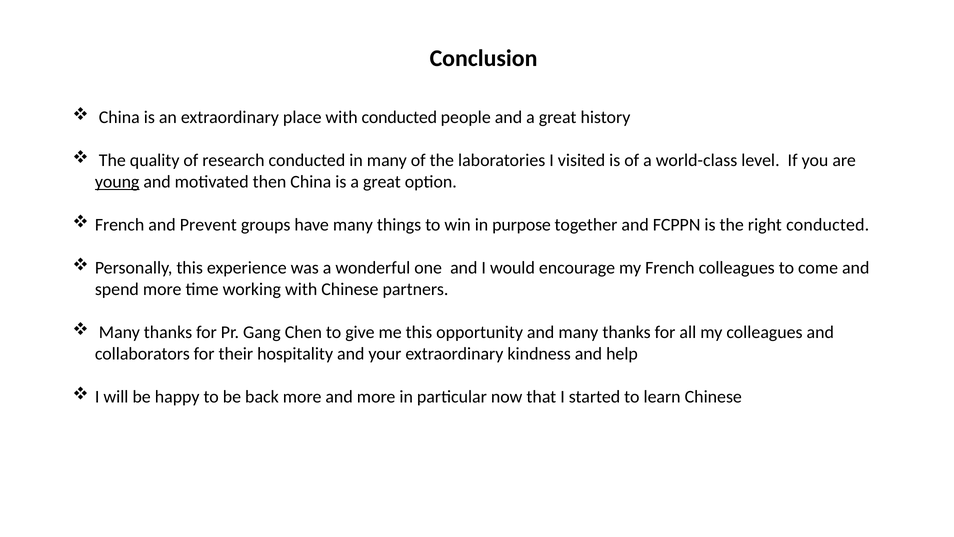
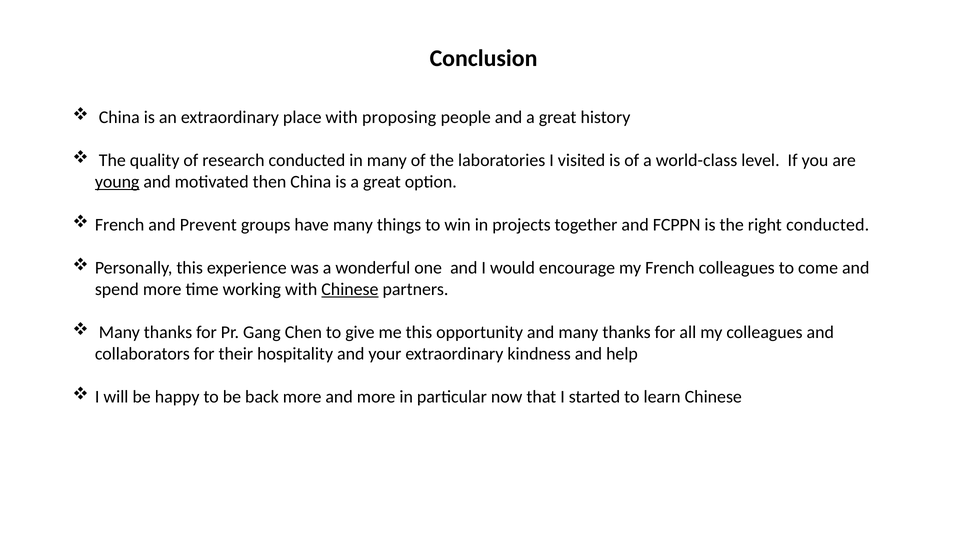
with conducted: conducted -> proposing (399, 117)
purpose: purpose -> projects (521, 225)
Chinese underline: none -> present (350, 289)
